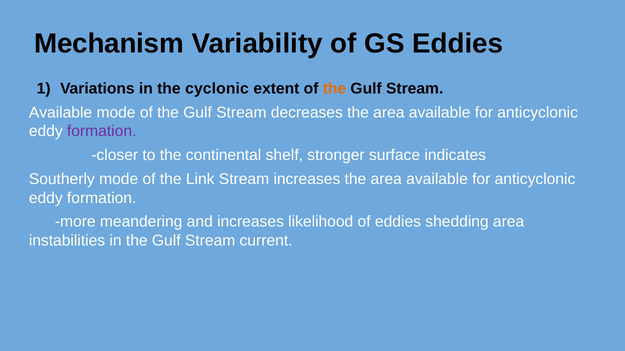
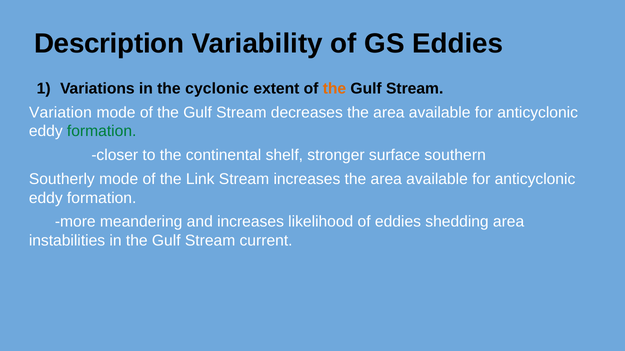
Mechanism: Mechanism -> Description (109, 44)
Available: Available -> Variation (60, 113)
formation colour: purple -> green (102, 132)
indicates: indicates -> southern (455, 155)
